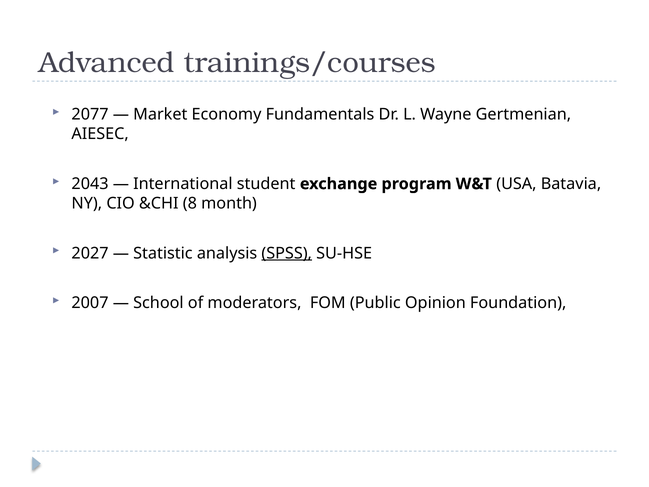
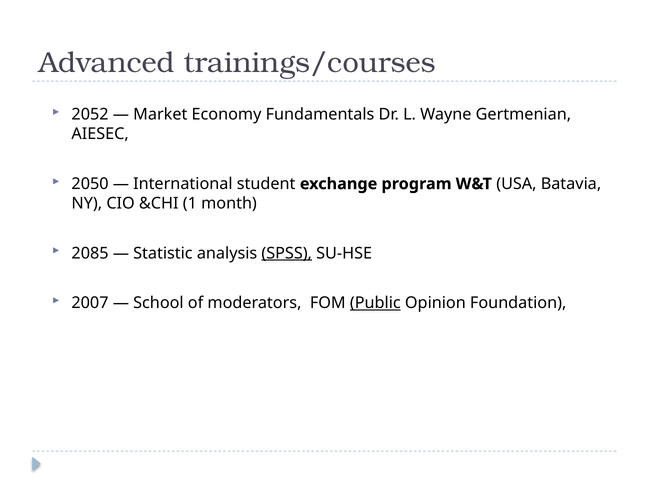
2077: 2077 -> 2052 (90, 115)
2043: 2043 -> 2050 (90, 184)
8: 8 -> 1 (190, 203)
2027: 2027 -> 2085 (90, 253)
Public underline: none -> present (375, 303)
